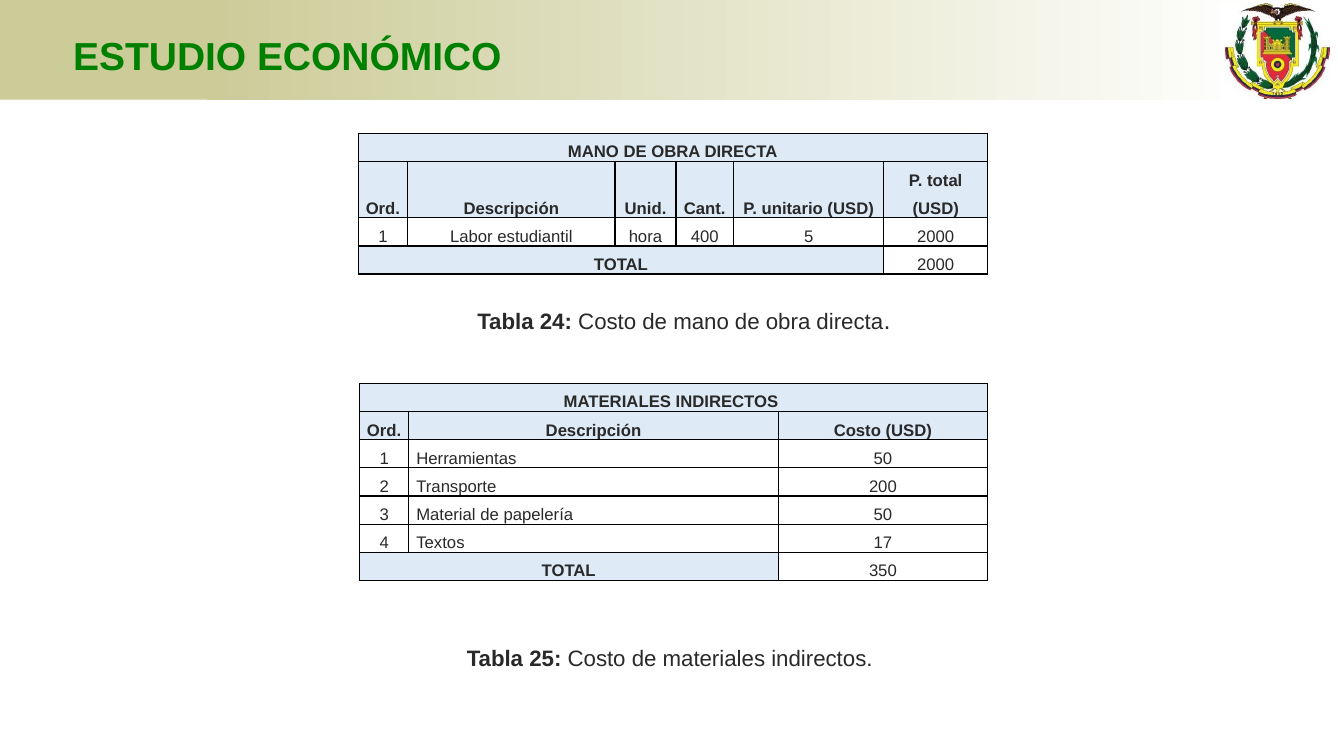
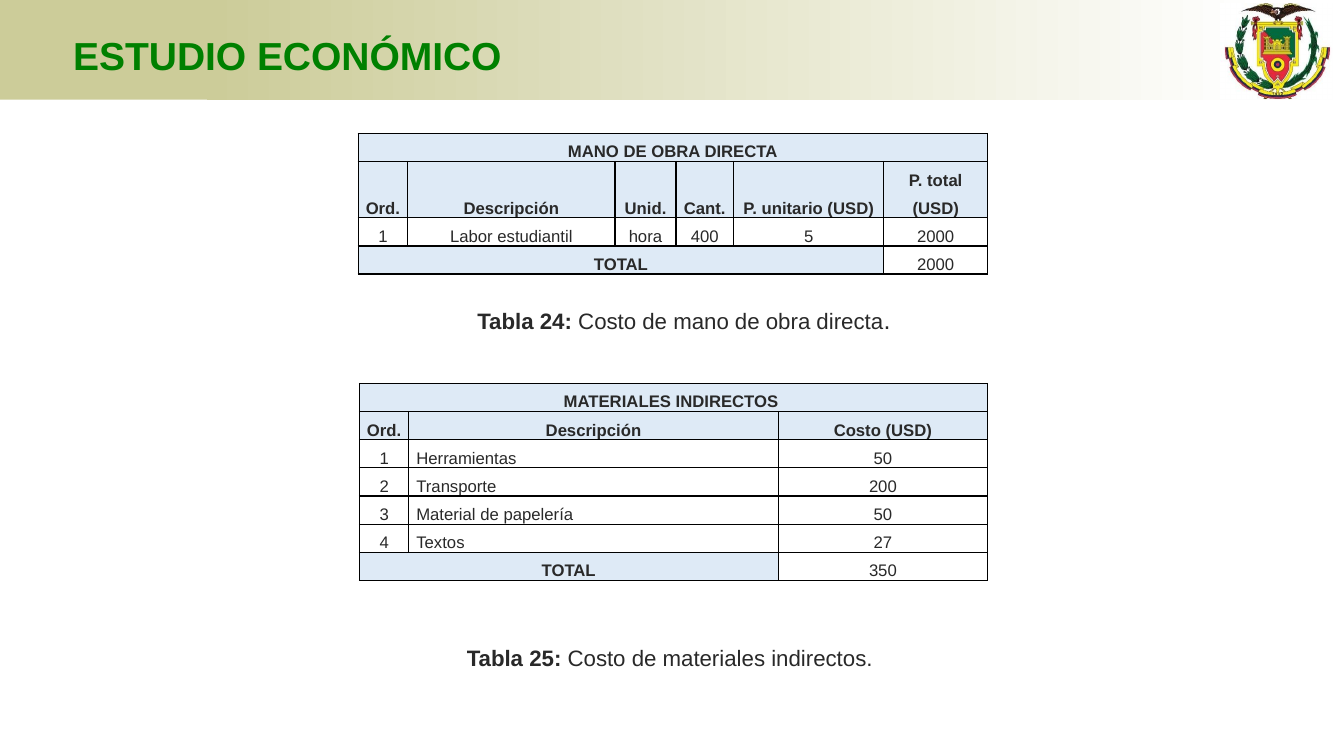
17: 17 -> 27 (883, 543)
